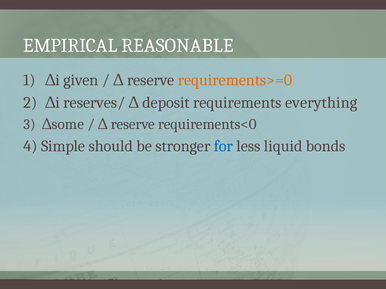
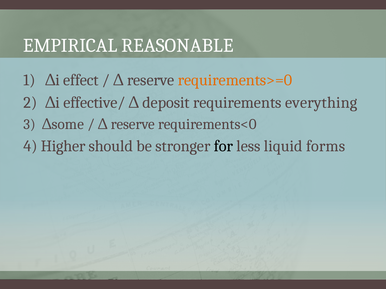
given: given -> effect (81, 80)
reserves/: reserves/ -> effective/ (94, 103)
Simple: Simple -> Higher (63, 146)
for colour: blue -> black (223, 146)
bonds: bonds -> forms (326, 146)
